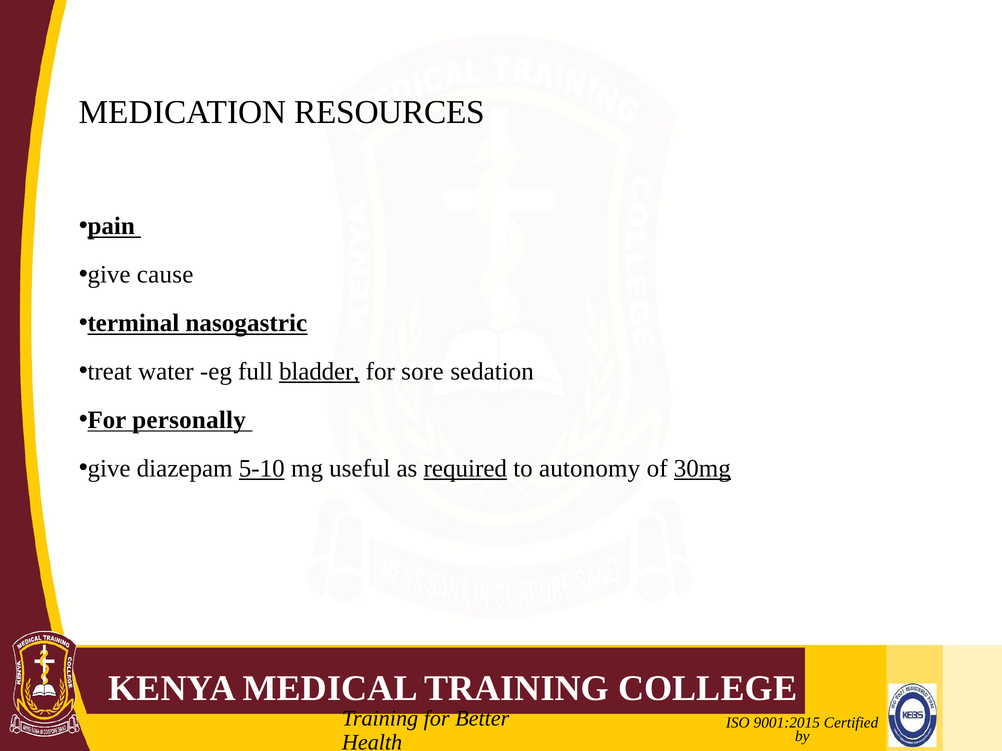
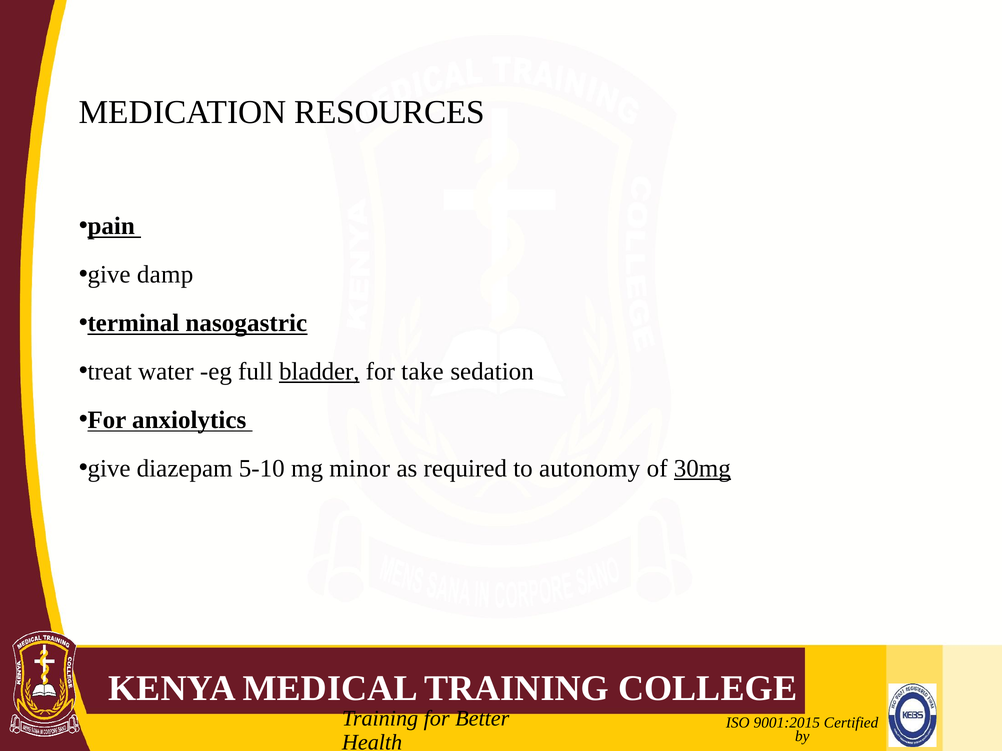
cause: cause -> damp (165, 275)
sore: sore -> take (422, 372)
personally: personally -> anxiolytics (189, 420)
5-10 underline: present -> none (262, 469)
useful: useful -> minor (360, 469)
required underline: present -> none (465, 469)
